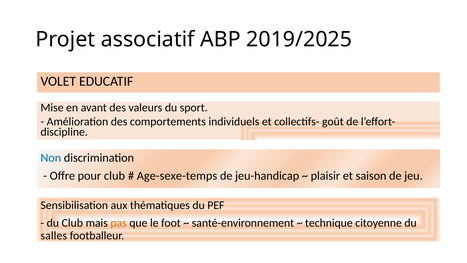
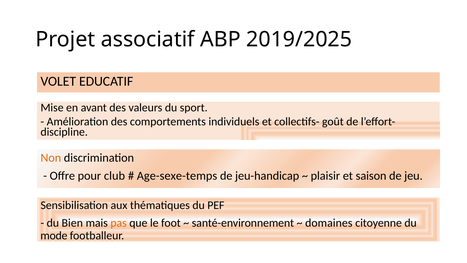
Non colour: blue -> orange (51, 158)
du Club: Club -> Bien (72, 223)
technique: technique -> domaines (329, 223)
salles: salles -> mode (54, 235)
